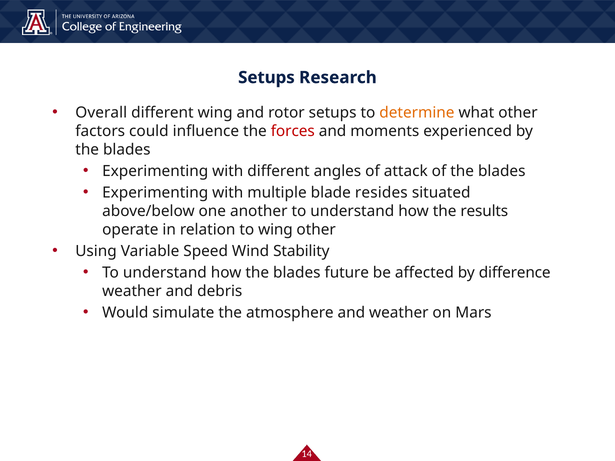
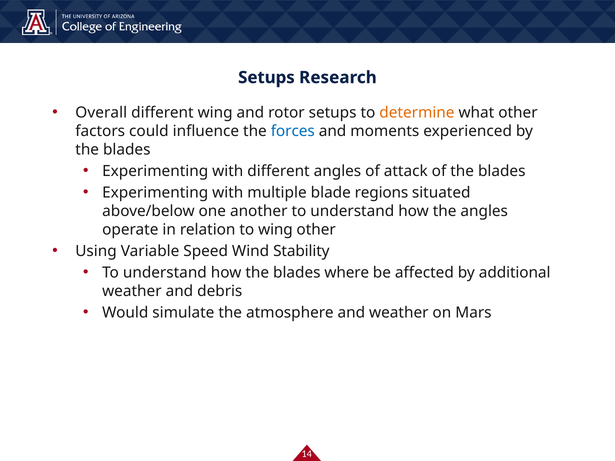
forces colour: red -> blue (293, 131)
resides: resides -> regions (381, 193)
the results: results -> angles (484, 211)
future: future -> where (347, 273)
difference: difference -> additional (515, 273)
